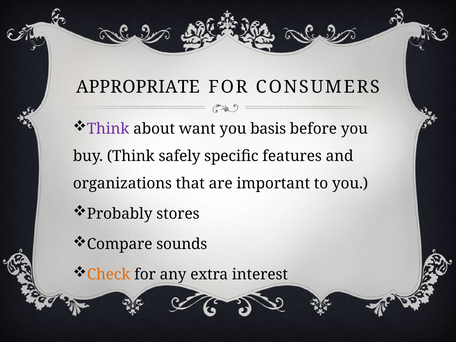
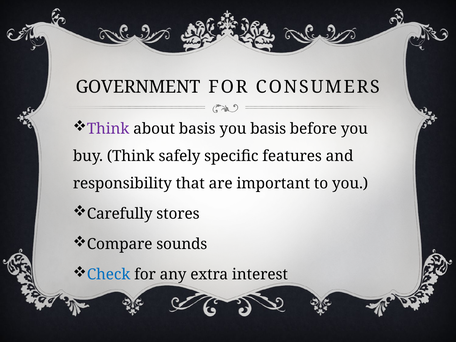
APPROPRIATE: APPROPRIATE -> GOVERNMENT (138, 87)
about want: want -> basis (197, 129)
organizations: organizations -> responsibility (122, 183)
Probably: Probably -> Carefully (120, 214)
Check colour: orange -> blue (109, 275)
